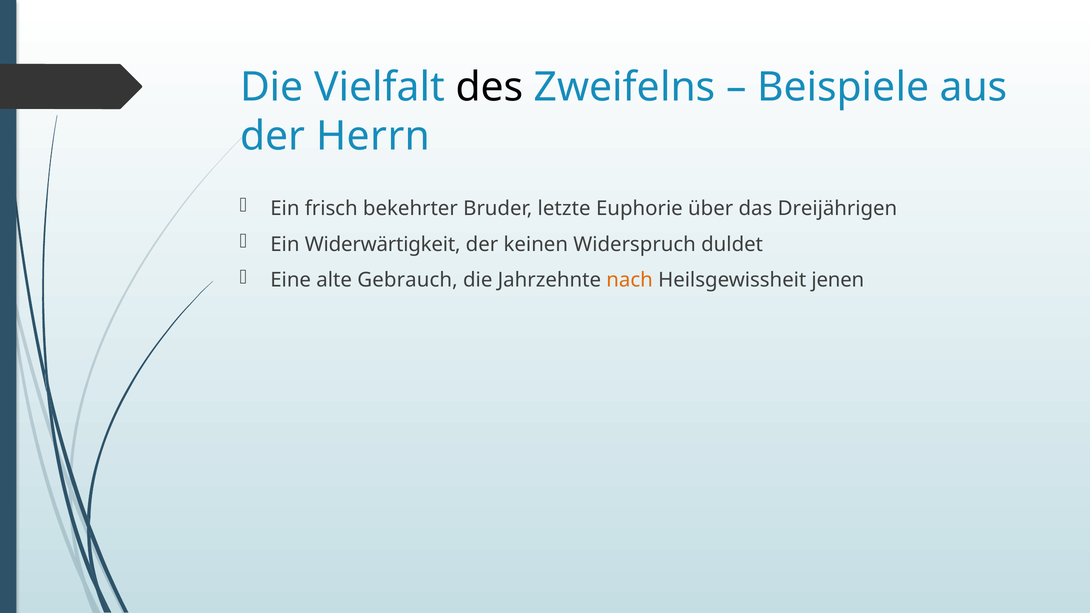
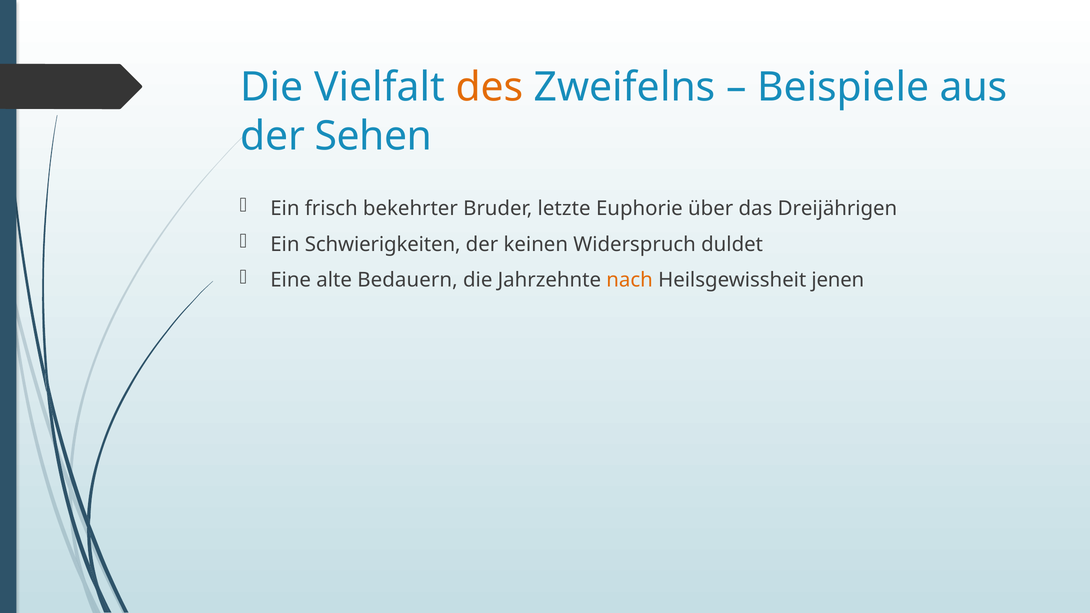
des colour: black -> orange (489, 87)
Herrn: Herrn -> Sehen (373, 136)
Widerwärtigkeit: Widerwärtigkeit -> Schwierigkeiten (383, 244)
Gebrauch: Gebrauch -> Bedauern (407, 280)
